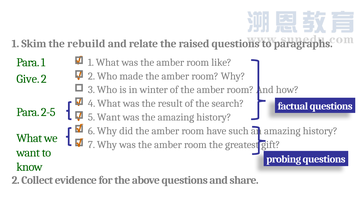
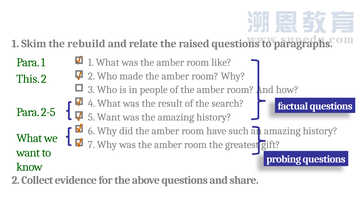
Give: Give -> This (28, 79)
winter: winter -> people (154, 90)
